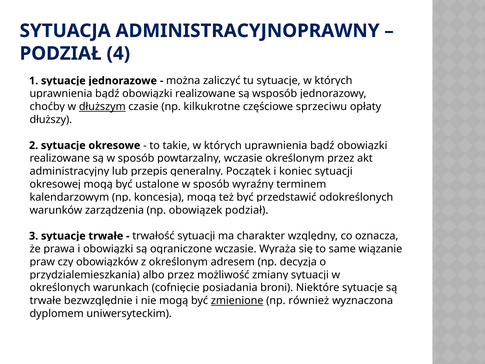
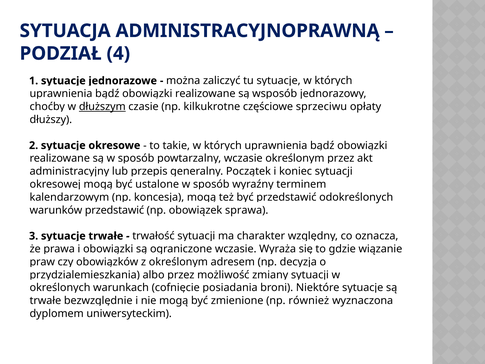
ADMINISTRACYJNOPRAWNY: ADMINISTRACYJNOPRAWNY -> ADMINISTRACYJNOPRAWNĄ (248, 31)
warunków zarządzenia: zarządzenia -> przedstawić (114, 210)
obowiązek podział: podział -> sprawa (247, 210)
same: same -> gdzie (342, 249)
zmienione underline: present -> none (237, 300)
